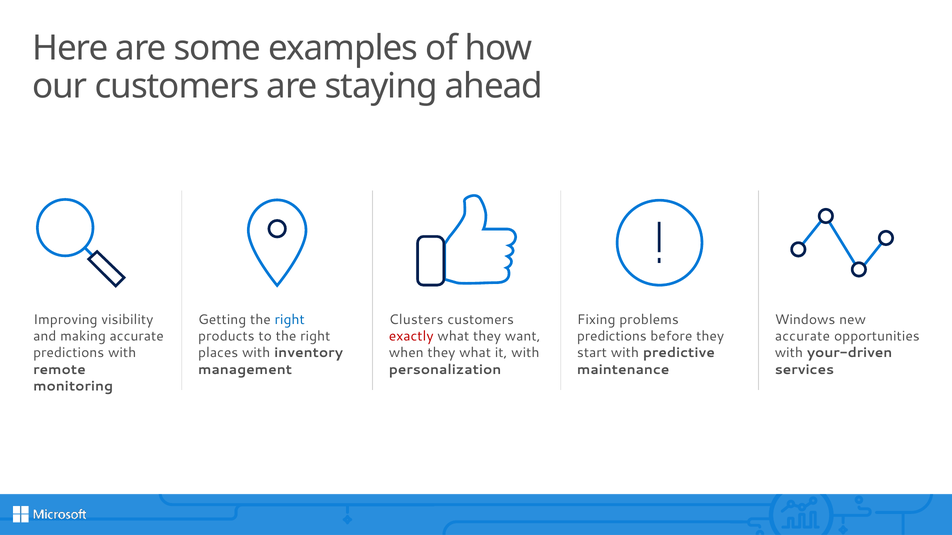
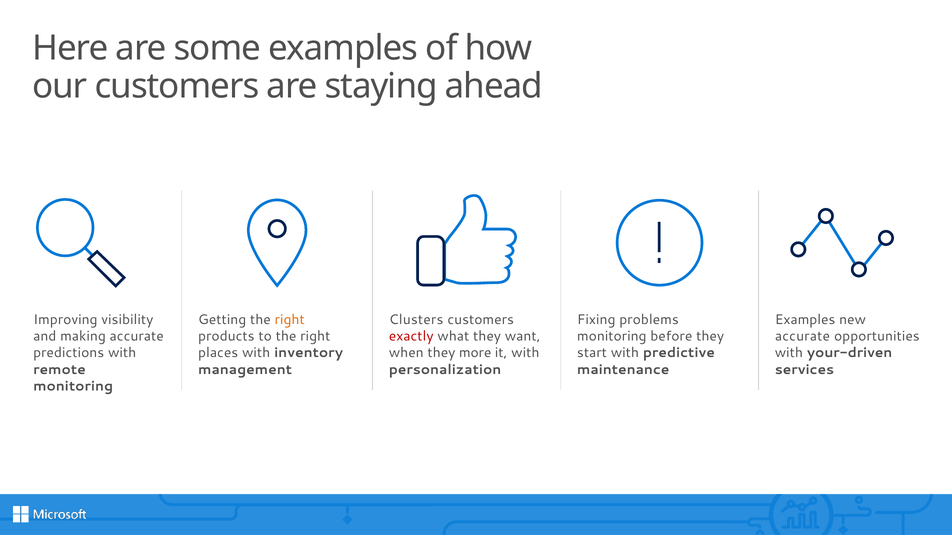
right colour: blue -> orange (290, 320)
Windows: Windows -> Examples (805, 320)
predictions: predictions -> monitoring (612, 336)
they what: what -> more (475, 353)
